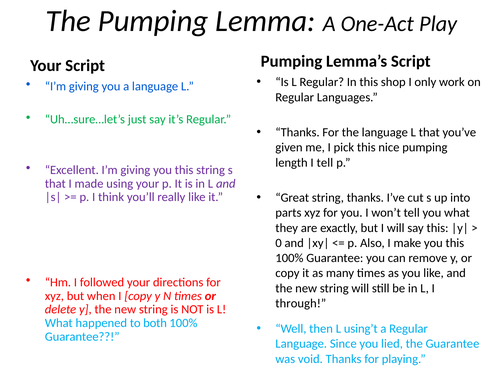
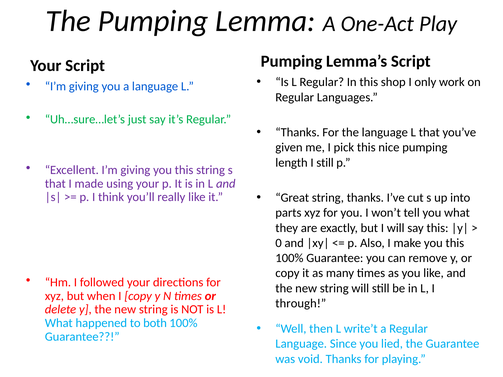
I tell: tell -> still (325, 163)
using’t: using’t -> write’t (361, 329)
